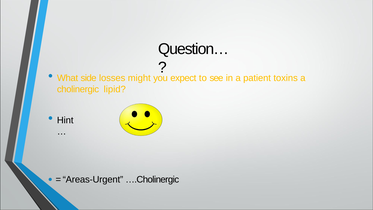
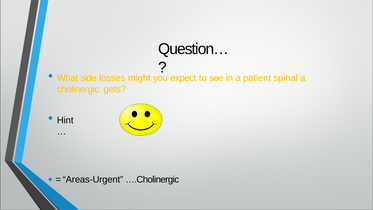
toxins: toxins -> spinal (286, 78)
lipid: lipid -> gets (115, 89)
